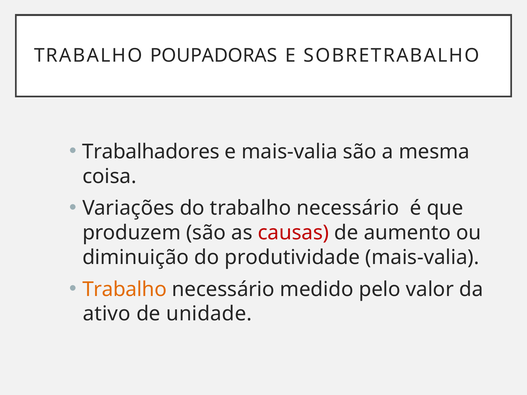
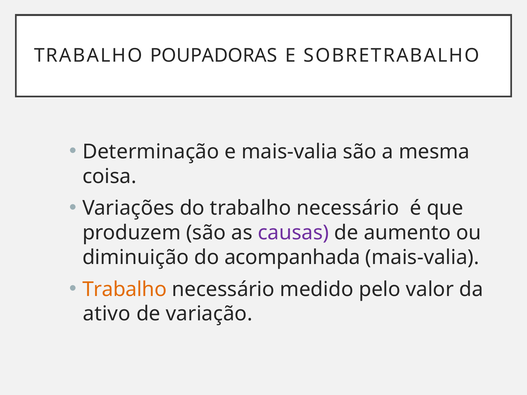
Trabalhadores: Trabalhadores -> Determinação (151, 152)
causas colour: red -> purple (293, 233)
produtividade: produtividade -> acompanhada (292, 258)
unidade: unidade -> variação (209, 314)
